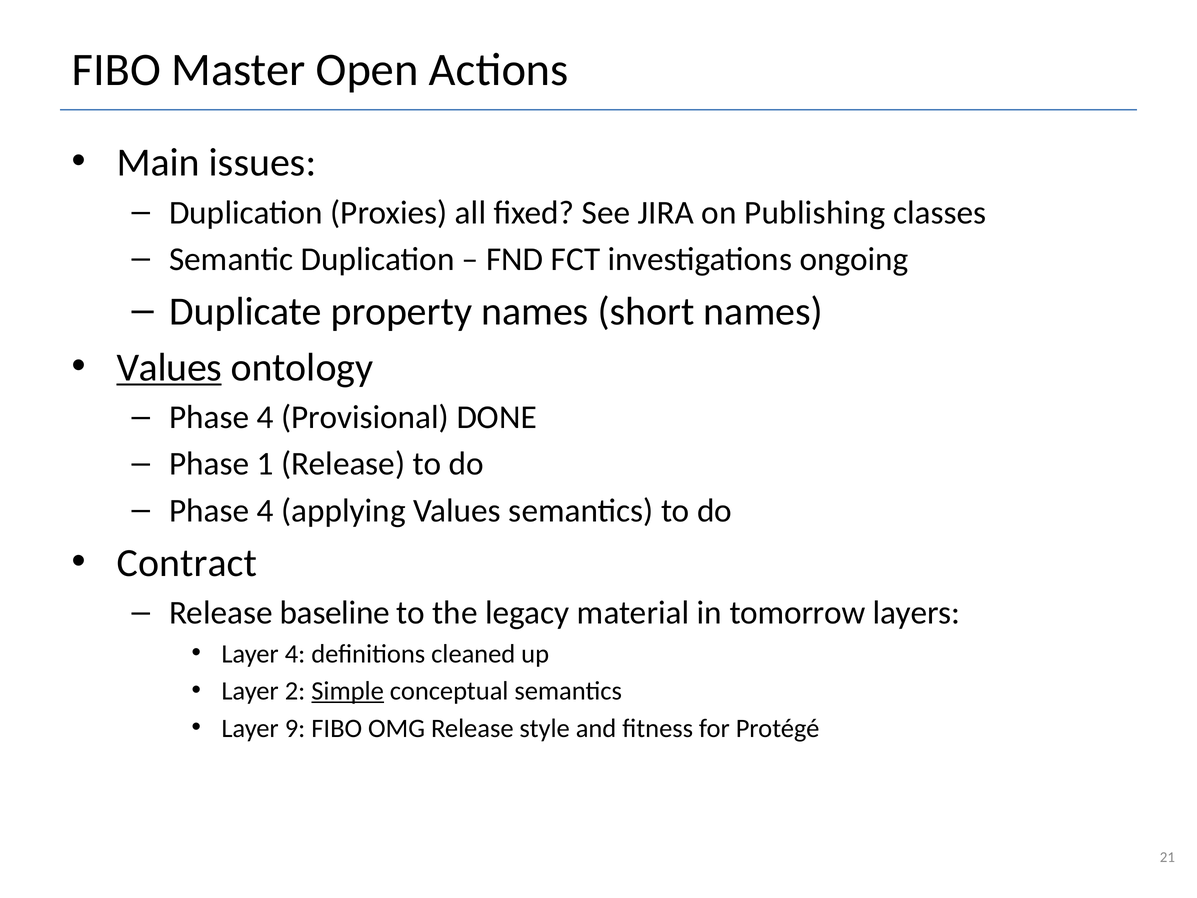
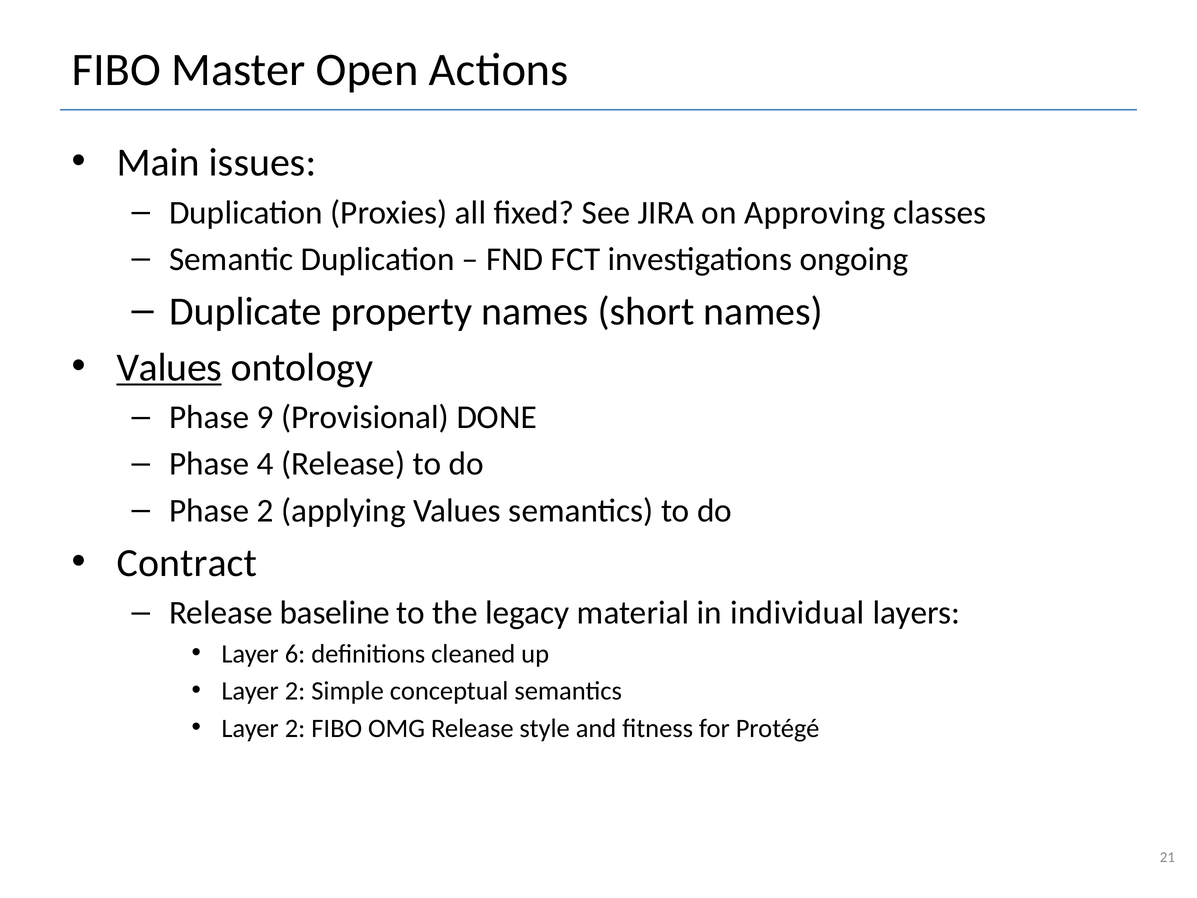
Publishing: Publishing -> Approving (815, 212)
4: 4 -> 9 (265, 417)
1: 1 -> 4 (265, 464)
4: 4 -> 2 (265, 510)
tomorrow: tomorrow -> individual (797, 613)
Layer 4: 4 -> 6 (295, 654)
Simple underline: present -> none (348, 691)
9: 9 -> 2 (295, 728)
